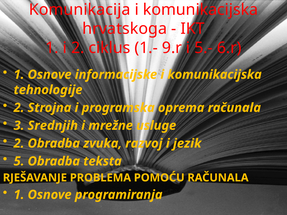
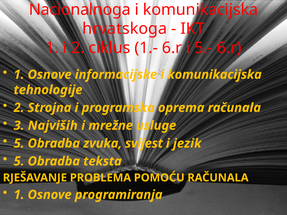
Komunikacija: Komunikacija -> Nacionalnoga (80, 10)
1.- 9.r: 9.r -> 6.r (172, 48)
Srednjih: Srednjih -> Najviših (53, 126)
2: 2 -> 5 (19, 144)
razvoj: razvoj -> svijest (144, 144)
